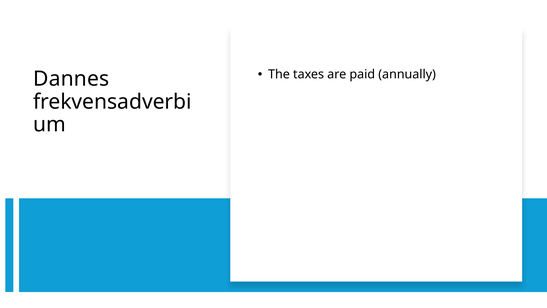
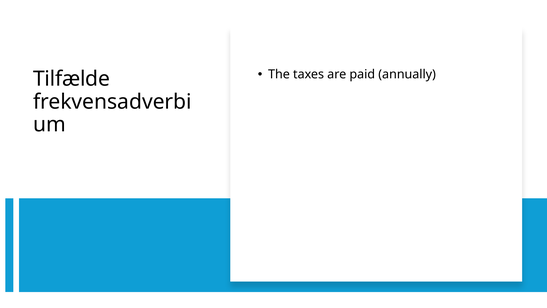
Dannes: Dannes -> Tilfælde (71, 79)
